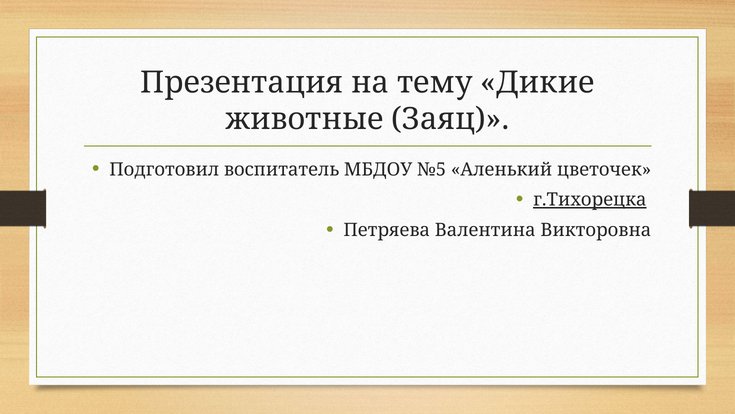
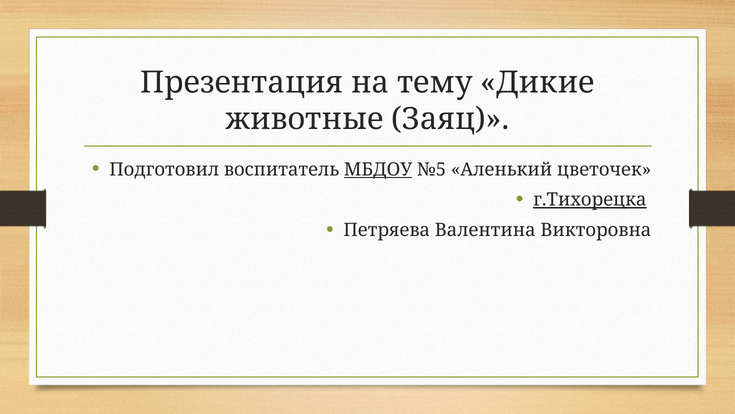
МБДОУ underline: none -> present (378, 169)
